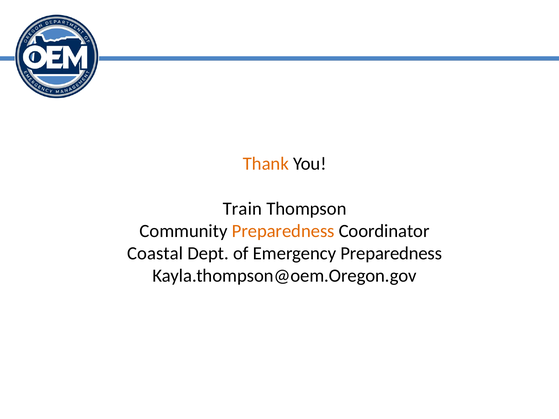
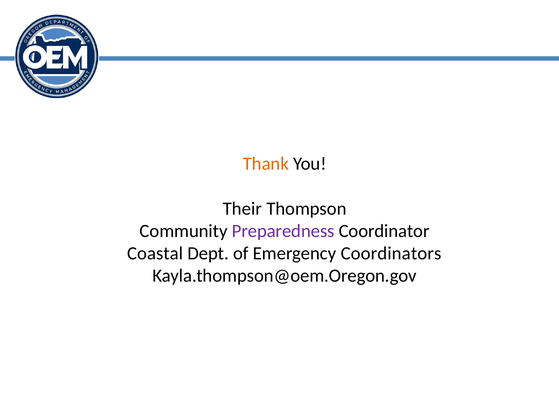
Train: Train -> Their (242, 209)
Preparedness colour: orange -> purple (283, 231)
Emergency Preparedness: Preparedness -> Coordinators (391, 253)
